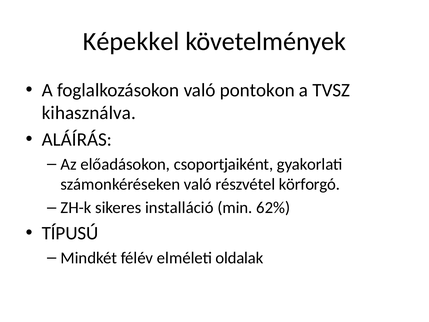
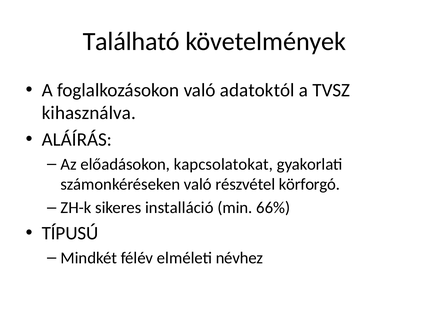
Képekkel: Képekkel -> Található (131, 42)
pontokon: pontokon -> adatoktól (257, 90)
csoportjaiként: csoportjaiként -> kapcsolatokat (223, 164)
62%: 62% -> 66% (273, 208)
oldalak: oldalak -> névhez (239, 258)
